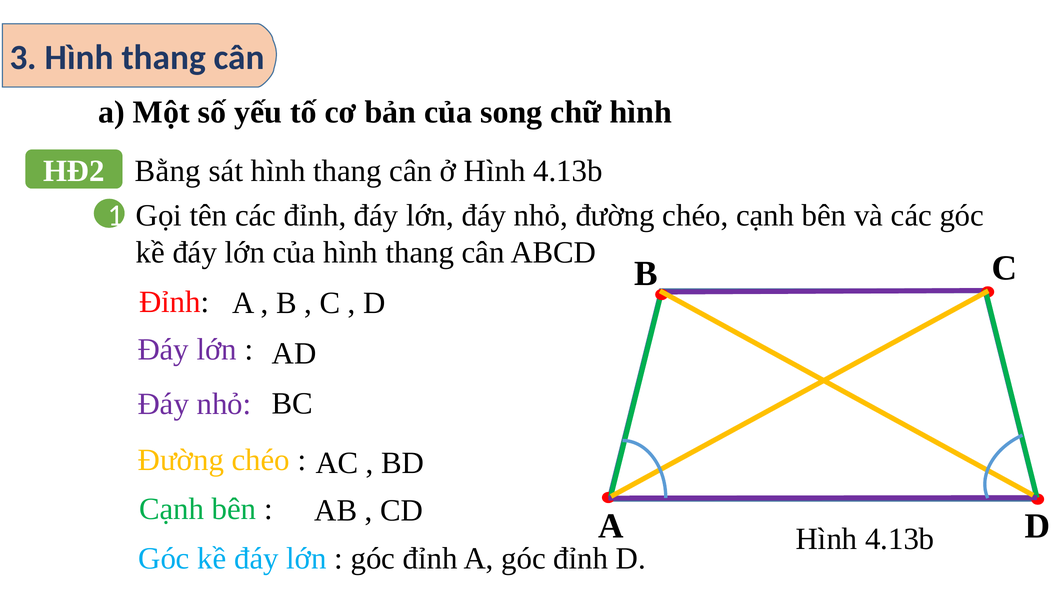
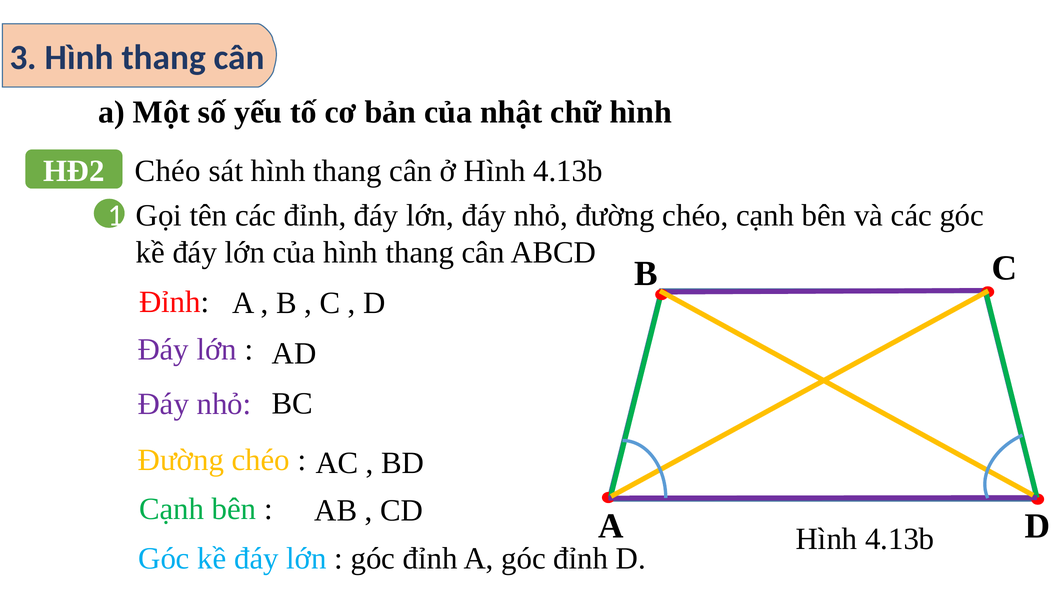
song: song -> nhật (511, 112)
HĐ2 Bằng: Bằng -> Chéo (168, 171)
